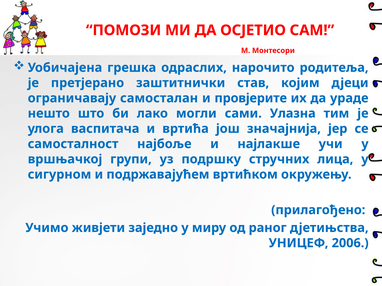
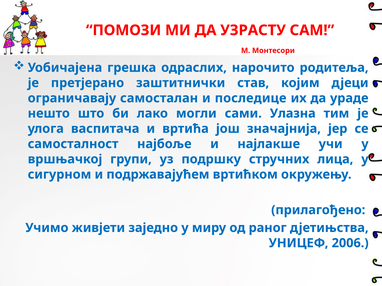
ОСЈЕТИО: ОСЈЕТИО -> УЗРАСТУ (253, 30)
провјерите: провјерите -> последице (251, 98)
